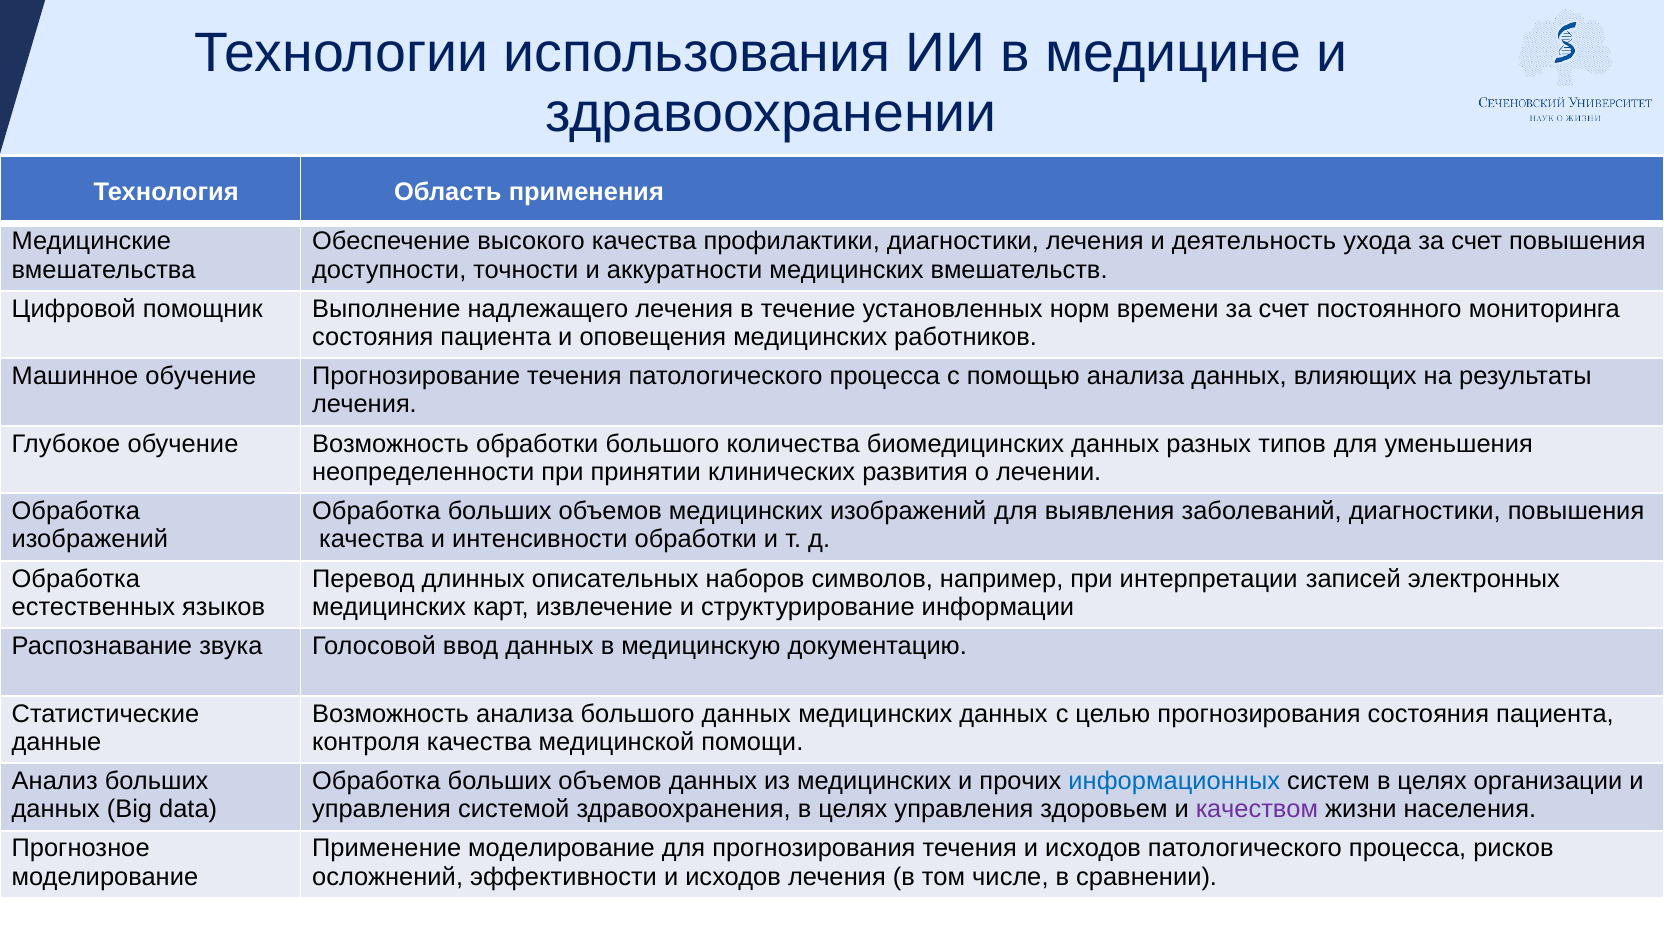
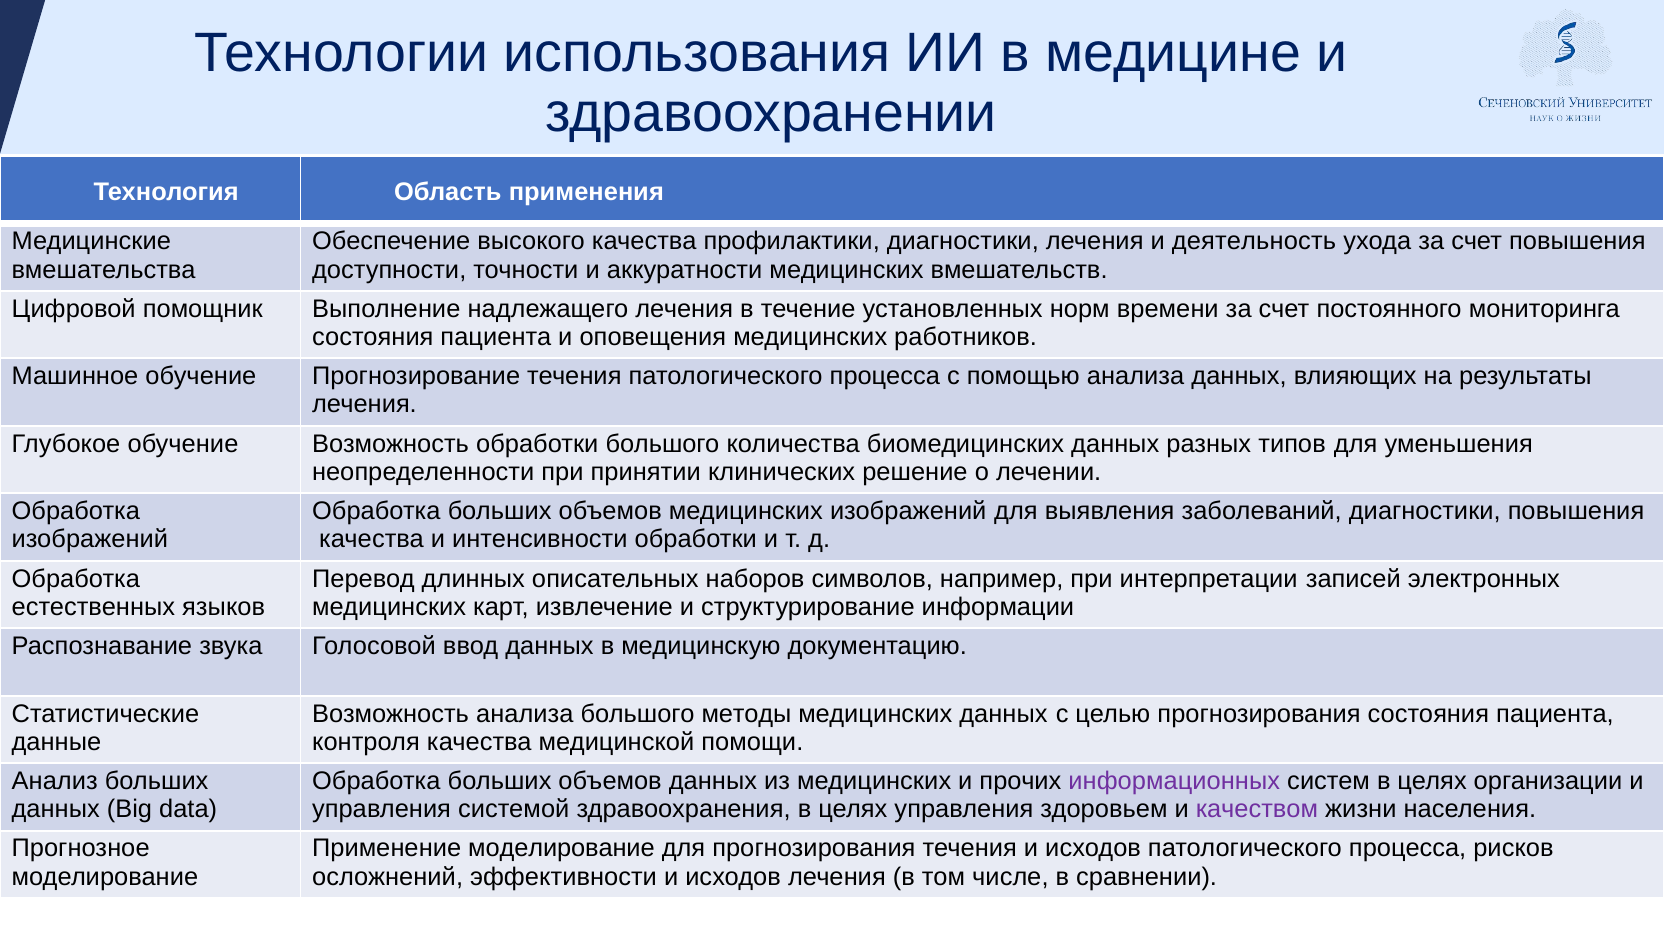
развития: развития -> решение (915, 472)
большого данных: данных -> методы (746, 714)
информационных colour: blue -> purple (1174, 781)
